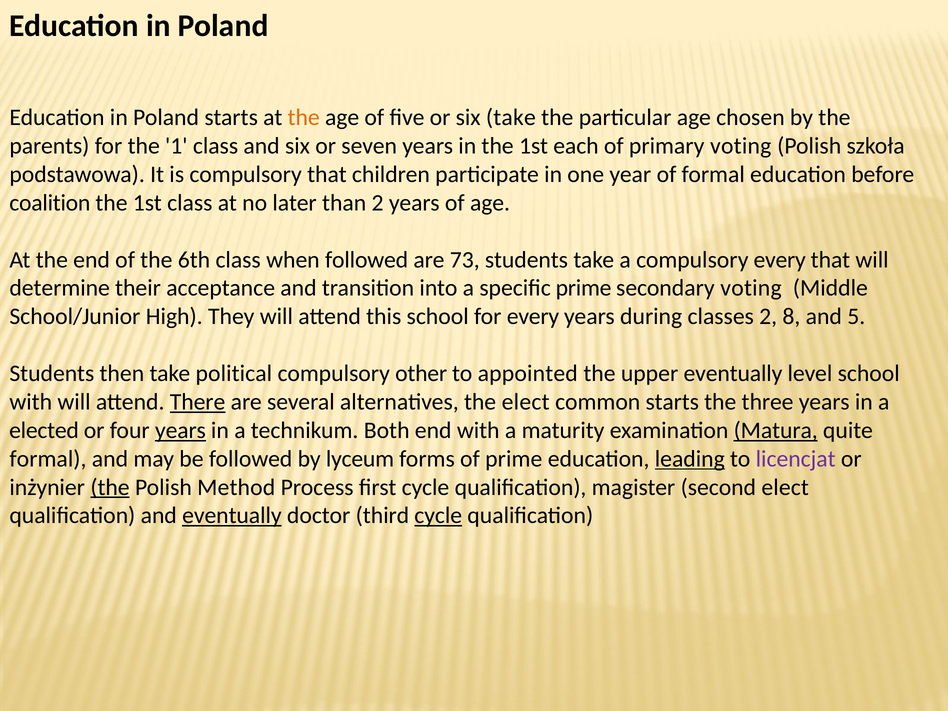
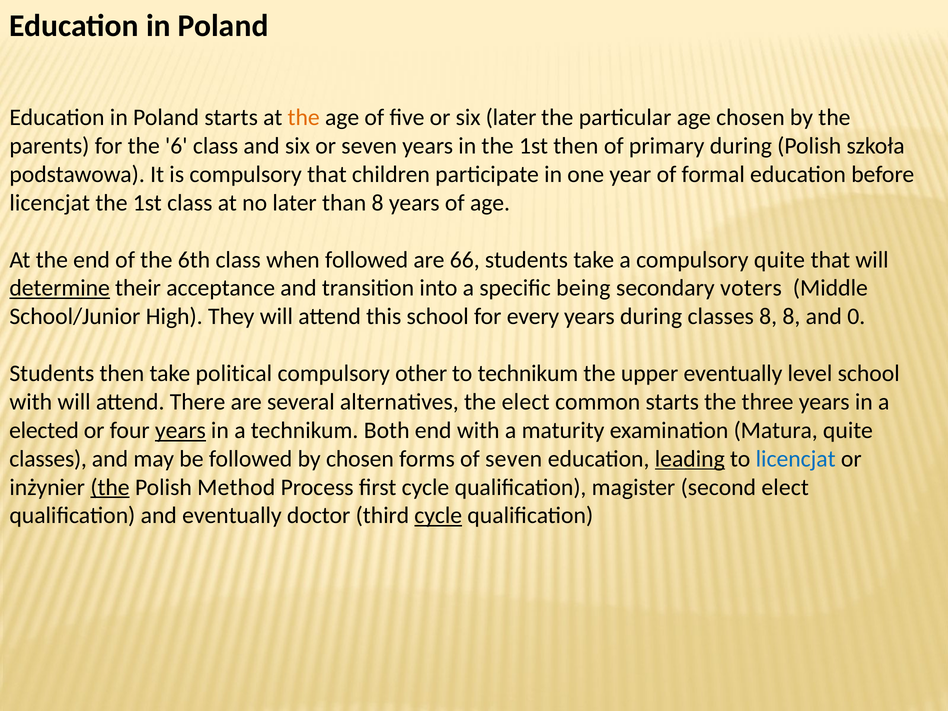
six take: take -> later (511, 118)
1: 1 -> 6 (176, 146)
1st each: each -> then (576, 146)
primary voting: voting -> during (741, 146)
coalition: coalition -> licencjat (50, 203)
than 2: 2 -> 8 (378, 203)
73: 73 -> 66 (465, 260)
compulsory every: every -> quite (779, 260)
determine underline: none -> present (60, 288)
specific prime: prime -> being (583, 288)
secondary voting: voting -> voters (751, 288)
classes 2: 2 -> 8 (768, 317)
5: 5 -> 0 (856, 317)
to appointed: appointed -> technikum (528, 373)
There underline: present -> none (198, 402)
Matura underline: present -> none (776, 430)
formal: formal -> classes (48, 459)
by lyceum: lyceum -> chosen (360, 459)
of prime: prime -> seven (514, 459)
licencjat colour: purple -> blue (796, 459)
eventually underline: present -> none (232, 516)
